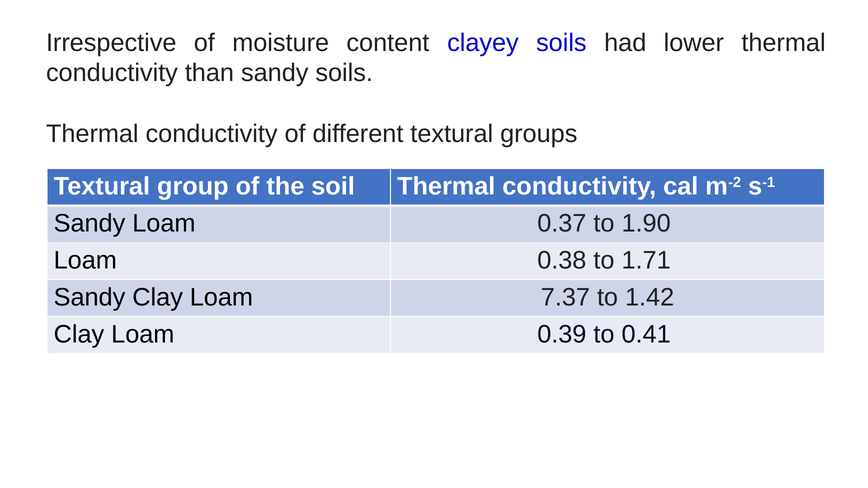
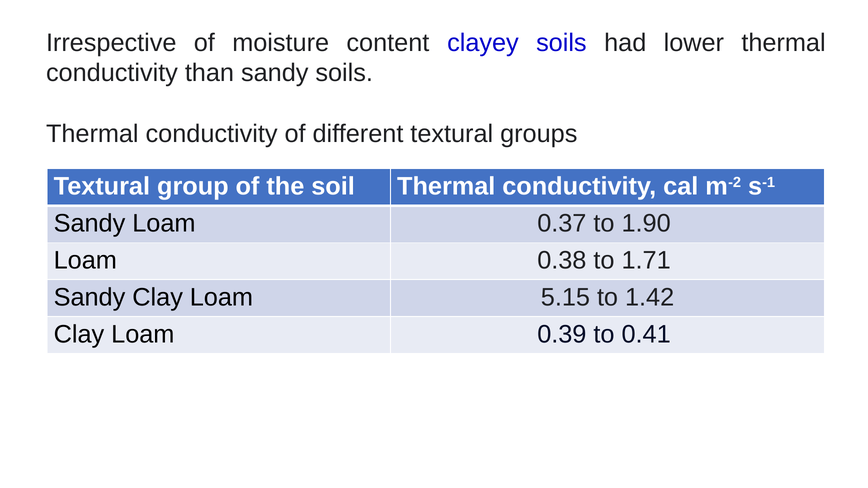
7.37: 7.37 -> 5.15 (565, 297)
